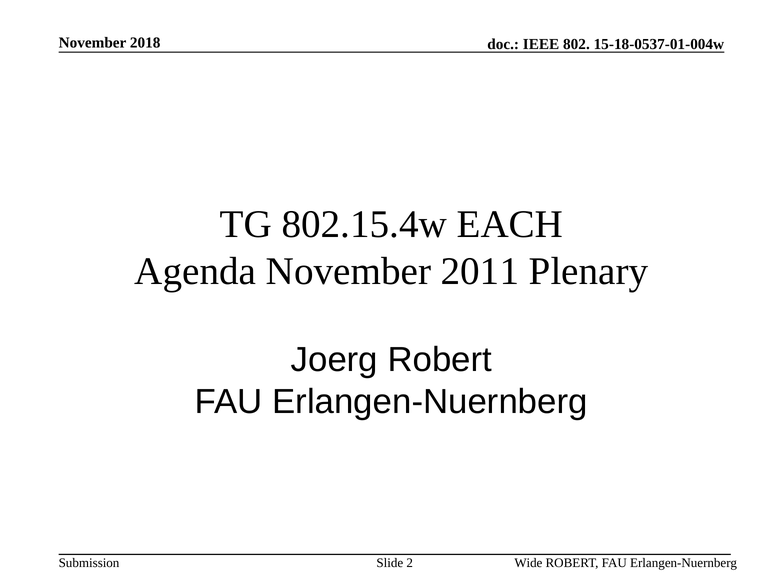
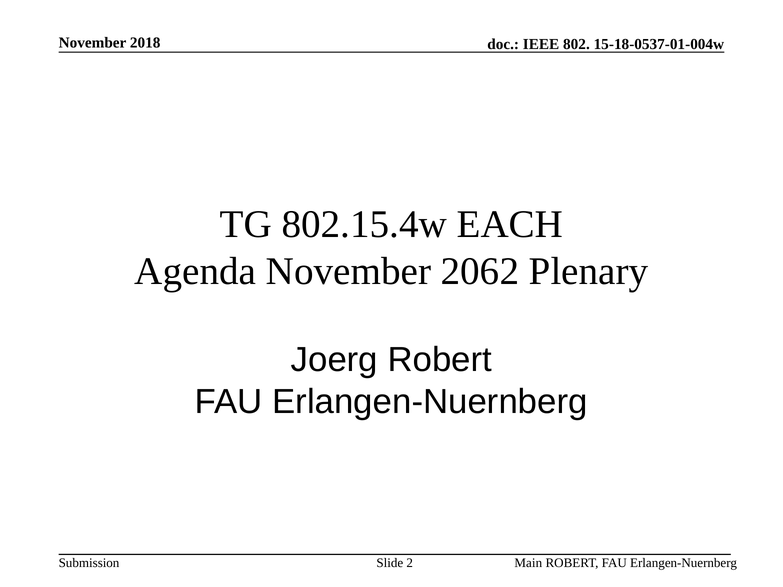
2011: 2011 -> 2062 (480, 272)
Wide: Wide -> Main (528, 563)
